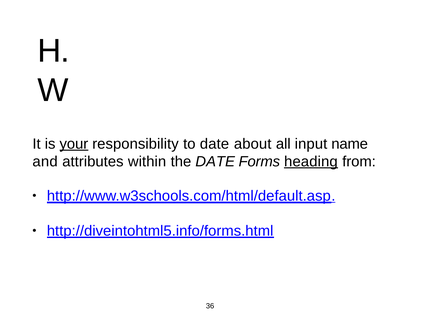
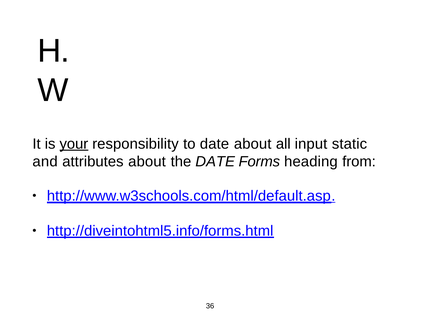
name: name -> static (350, 144)
attributes within: within -> about (147, 161)
heading underline: present -> none (311, 161)
